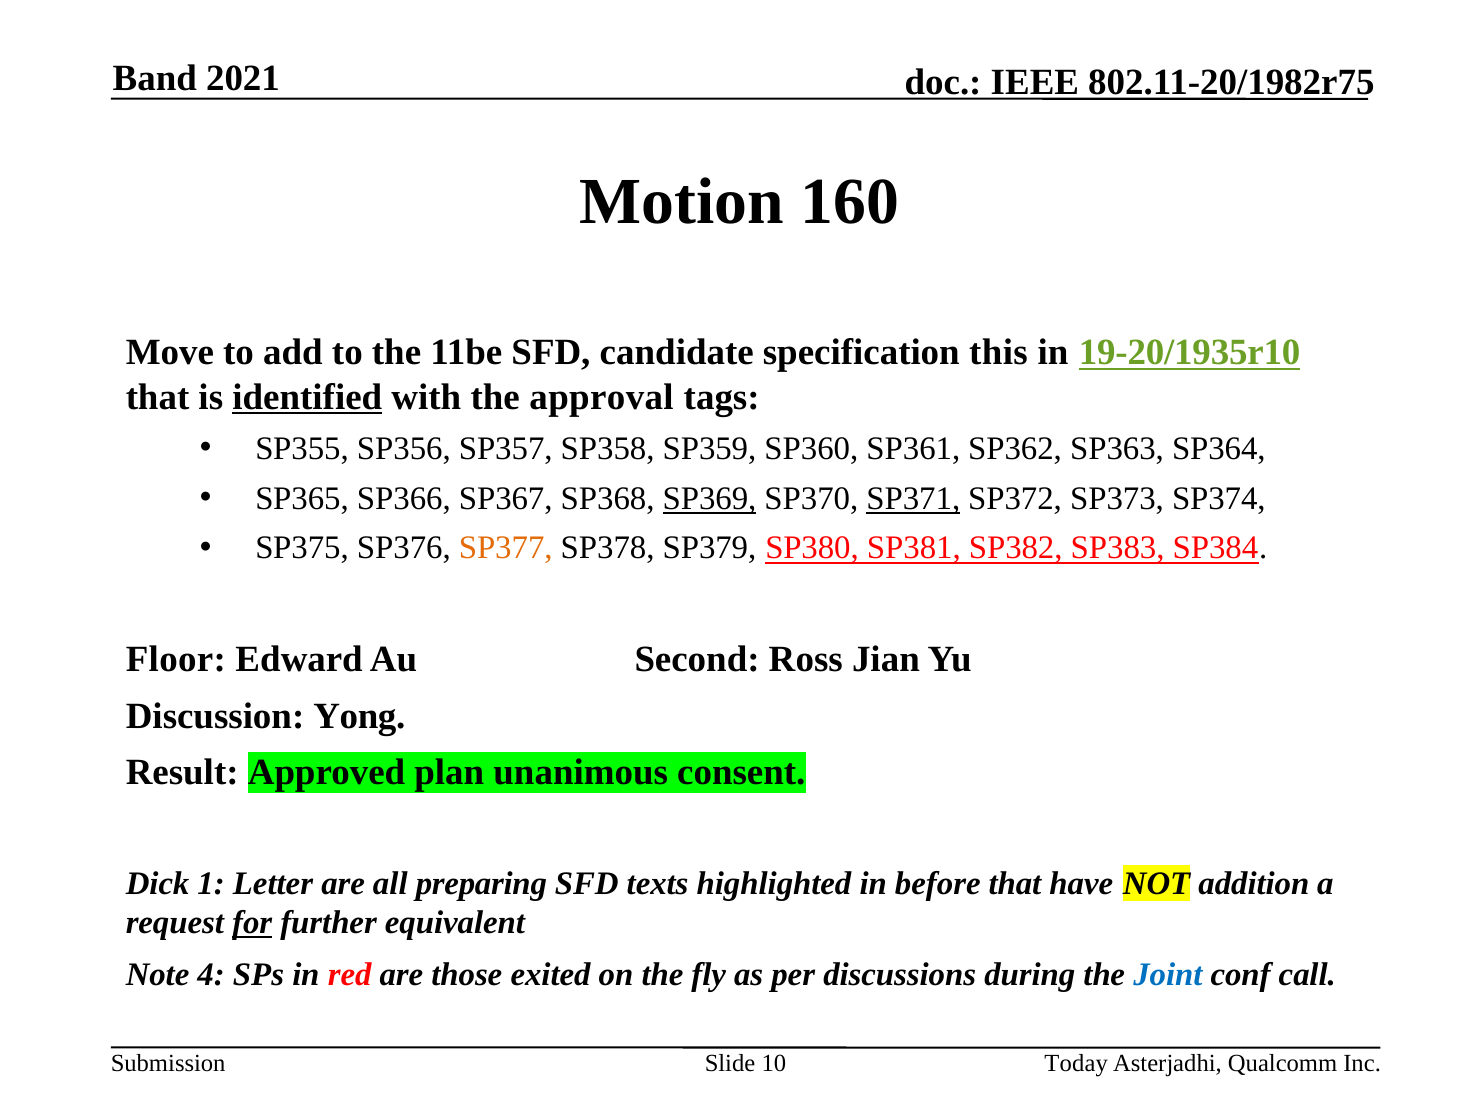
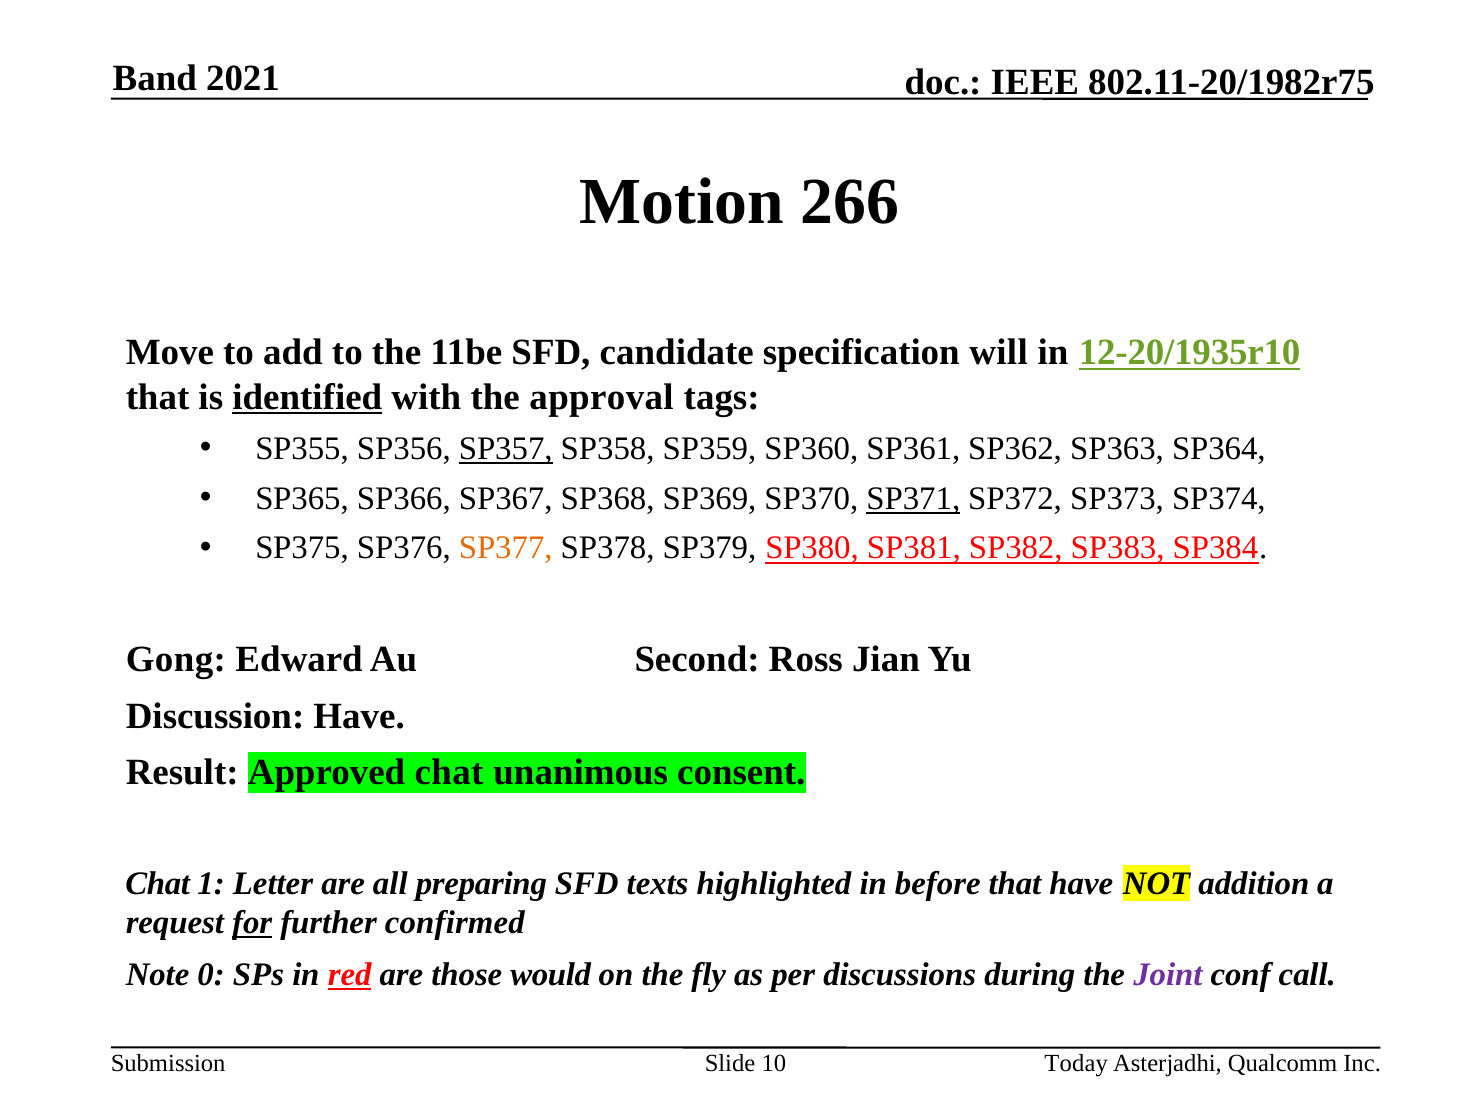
160: 160 -> 266 (850, 202)
this: this -> will (999, 353)
19-20/1935r10: 19-20/1935r10 -> 12-20/1935r10 (1190, 353)
SP357 underline: none -> present (506, 449)
SP369 underline: present -> none (709, 499)
Floor: Floor -> Gong (176, 659)
Discussion Yong: Yong -> Have (359, 716)
Approved plan: plan -> chat (449, 773)
Dick: Dick -> Chat (158, 884)
equivalent: equivalent -> confirmed (455, 923)
4: 4 -> 0 (211, 975)
red underline: none -> present (350, 975)
exited: exited -> would (551, 975)
Joint colour: blue -> purple (1168, 975)
